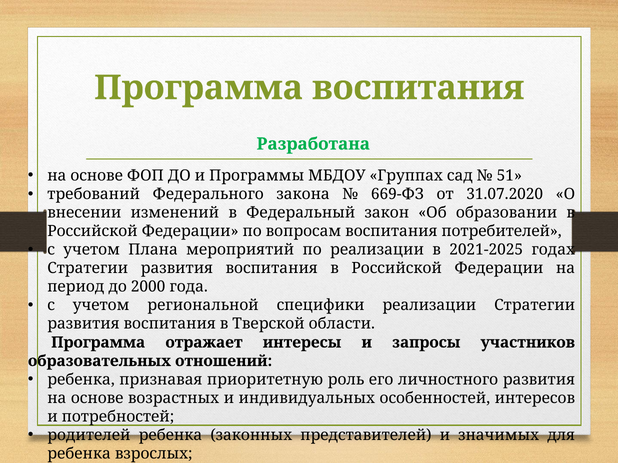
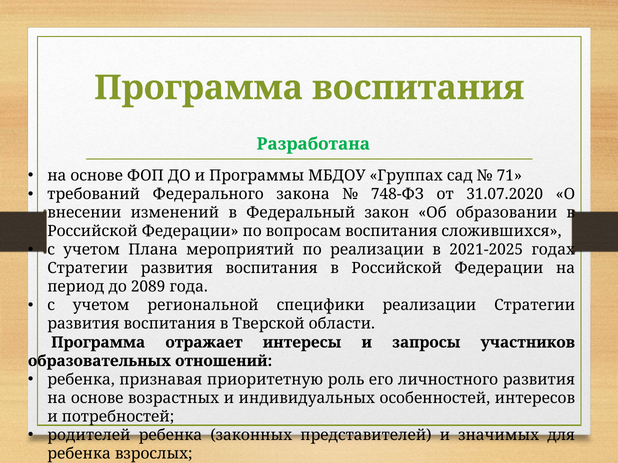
51: 51 -> 71 (509, 176)
669-ФЗ: 669-ФЗ -> 748-ФЗ (397, 194)
потребителей: потребителей -> сложившихся (501, 232)
2000: 2000 -> 2089 (148, 287)
